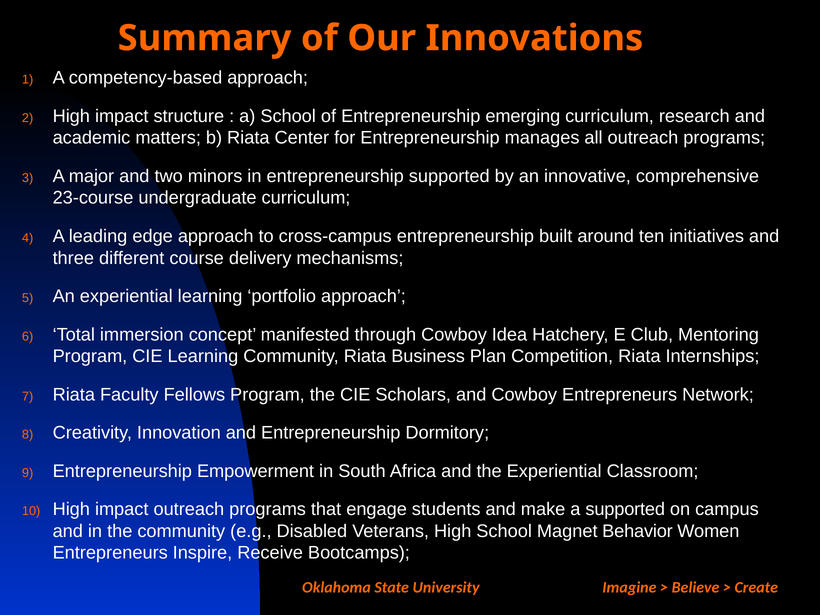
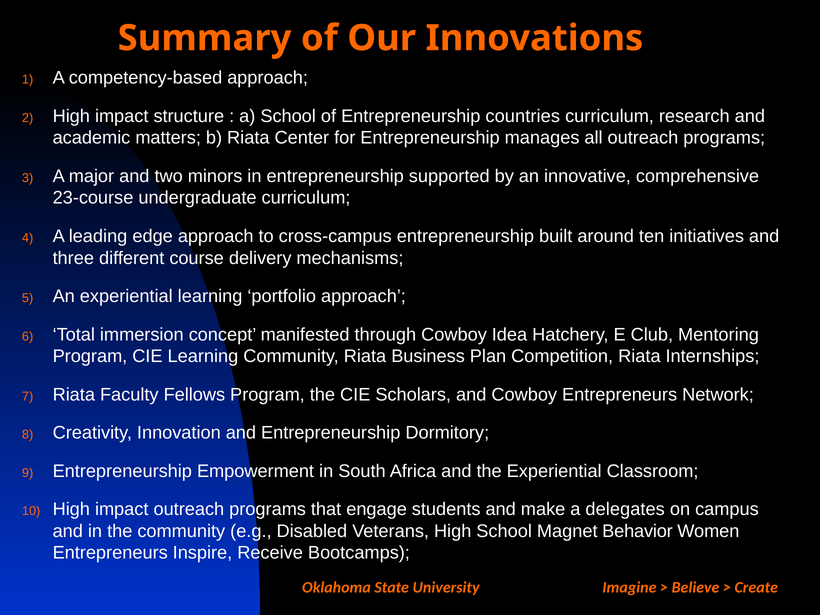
emerging: emerging -> countries (523, 116)
a supported: supported -> delegates (625, 509)
